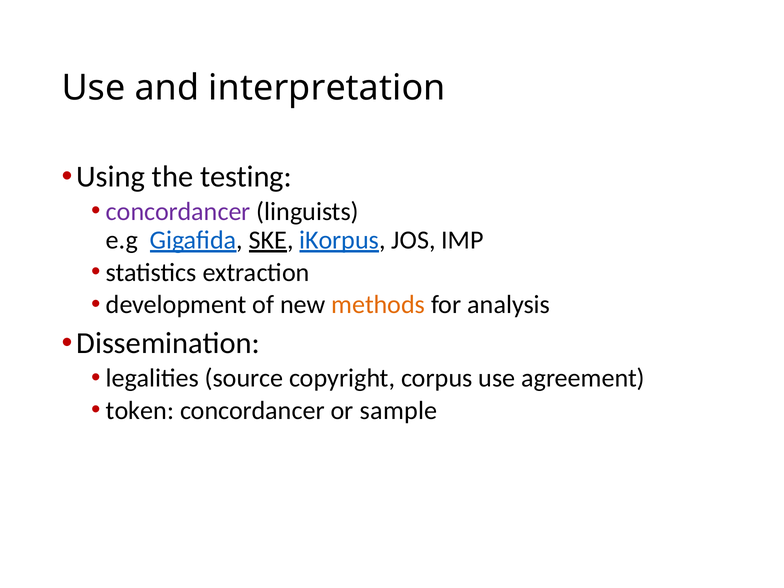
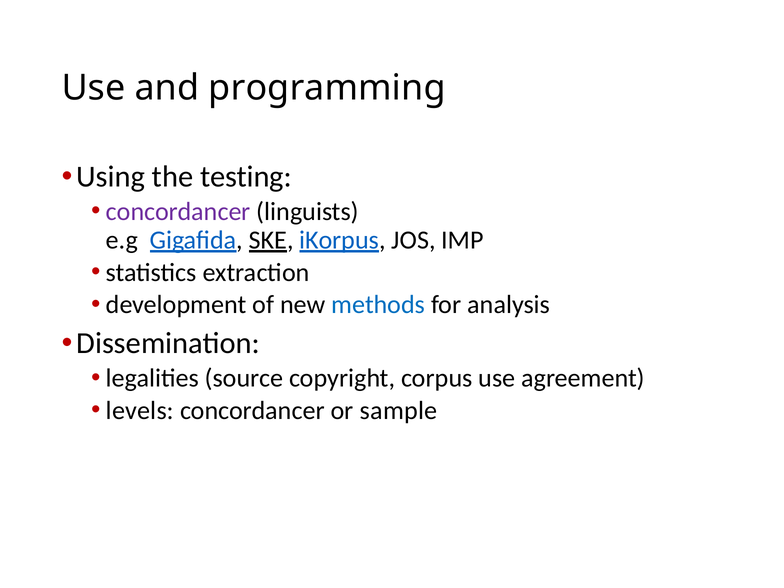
interpretation: interpretation -> programming (327, 88)
methods colour: orange -> blue (378, 305)
token: token -> levels (140, 410)
